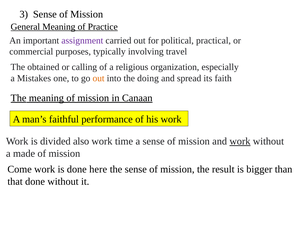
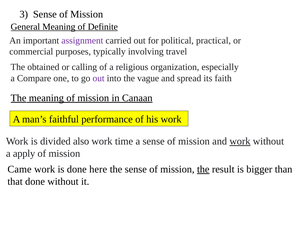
Practice: Practice -> Definite (103, 27)
Mistakes: Mistakes -> Compare (34, 78)
out colour: orange -> purple (99, 78)
doing: doing -> vague (148, 78)
made: made -> apply (24, 153)
Come: Come -> Came (20, 169)
the underline: none -> present (203, 169)
